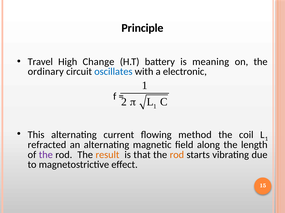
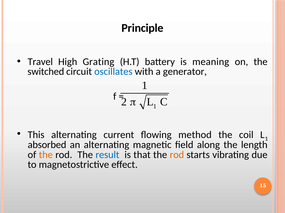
Change: Change -> Grating (98, 62)
ordinary: ordinary -> switched (46, 72)
electronic: electronic -> generator (185, 72)
refracted: refracted -> absorbed (47, 145)
the colour: purple -> orange (46, 155)
result colour: orange -> blue (107, 155)
